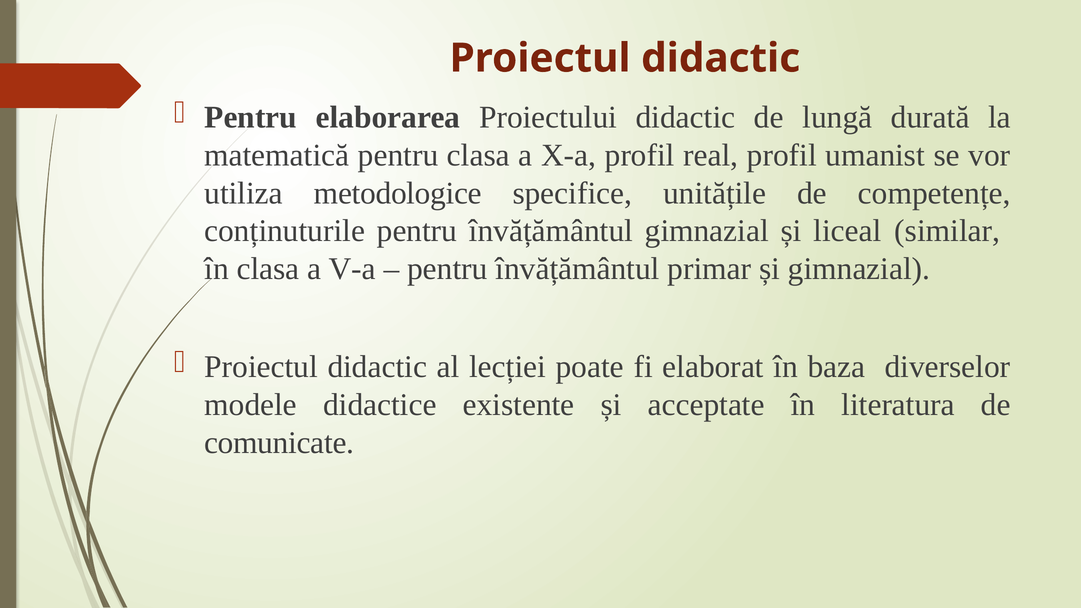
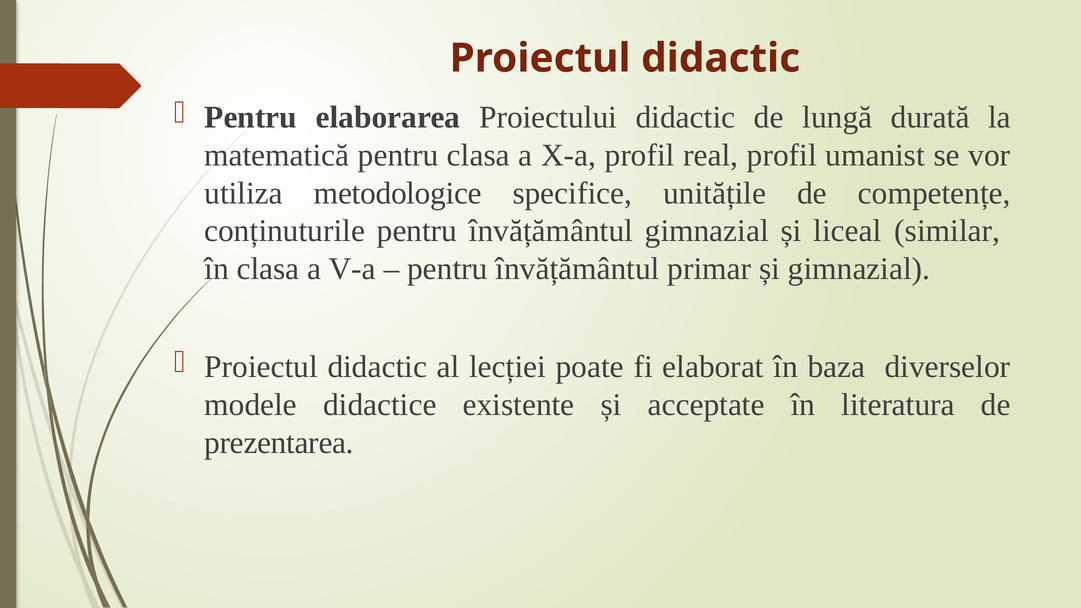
comunicate: comunicate -> prezentarea (279, 443)
